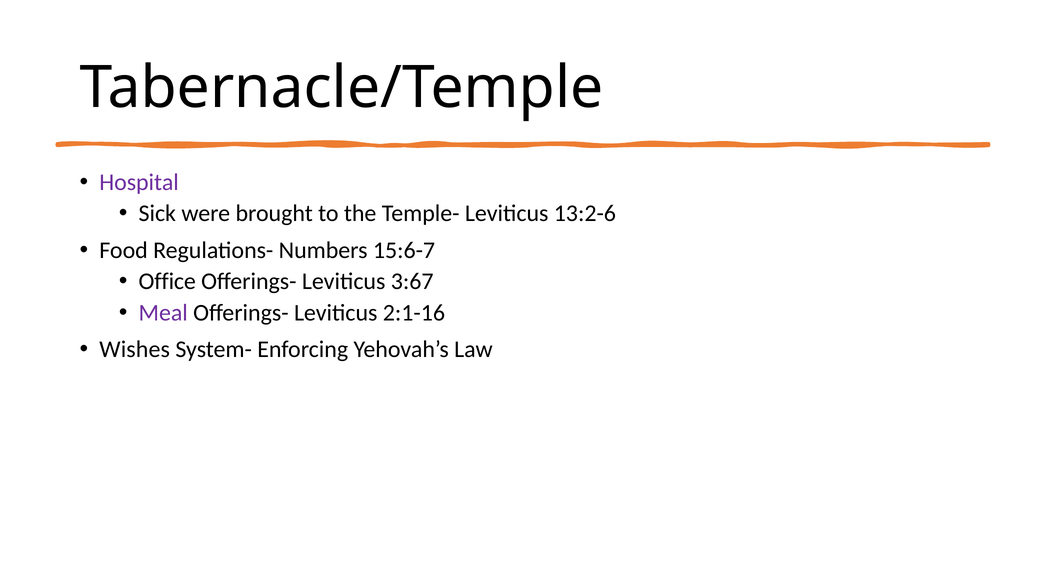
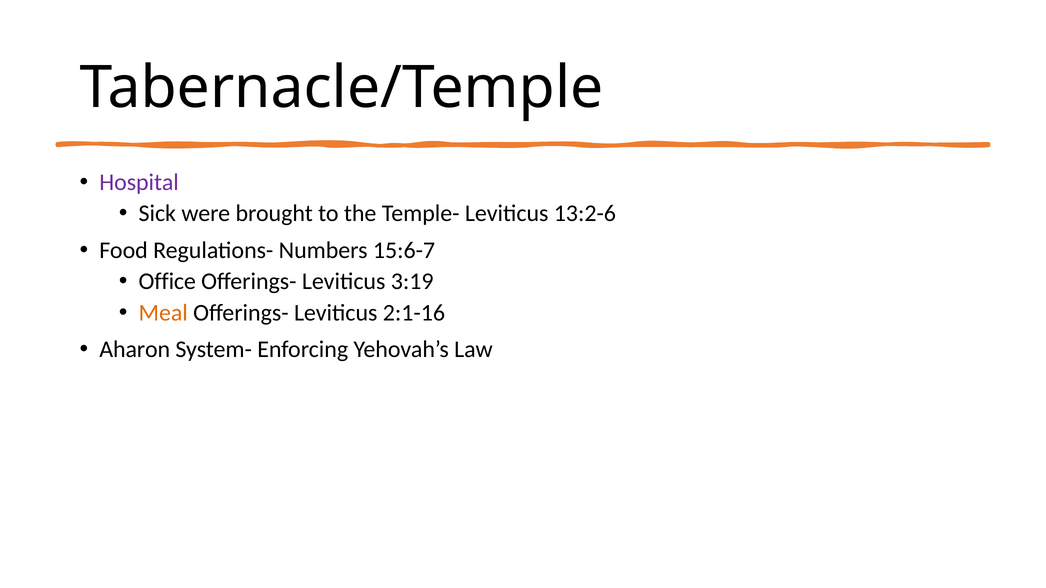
3:67: 3:67 -> 3:19 (412, 282)
Meal colour: purple -> orange (163, 313)
Wishes: Wishes -> Aharon (135, 350)
